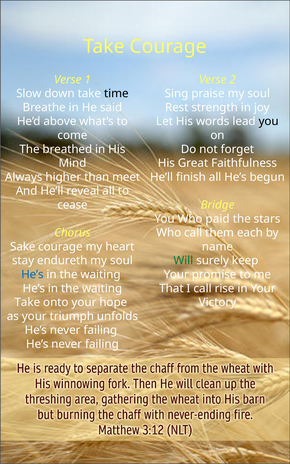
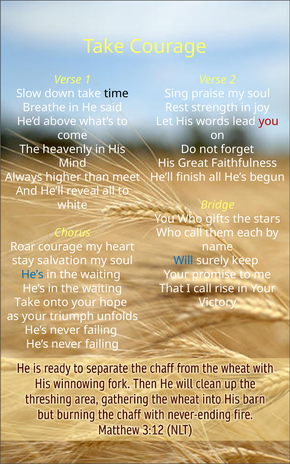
you colour: black -> red (269, 121)
breathed: breathed -> heavenly (67, 149)
cease: cease -> white (73, 205)
paid: paid -> gifts (218, 219)
Sake: Sake -> Roar (23, 247)
endureth: endureth -> salvation (62, 261)
Will colour: green -> blue (183, 261)
